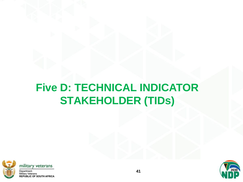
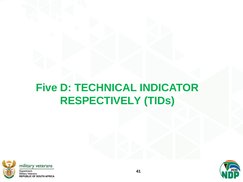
STAKEHOLDER: STAKEHOLDER -> RESPECTIVELY (101, 101)
